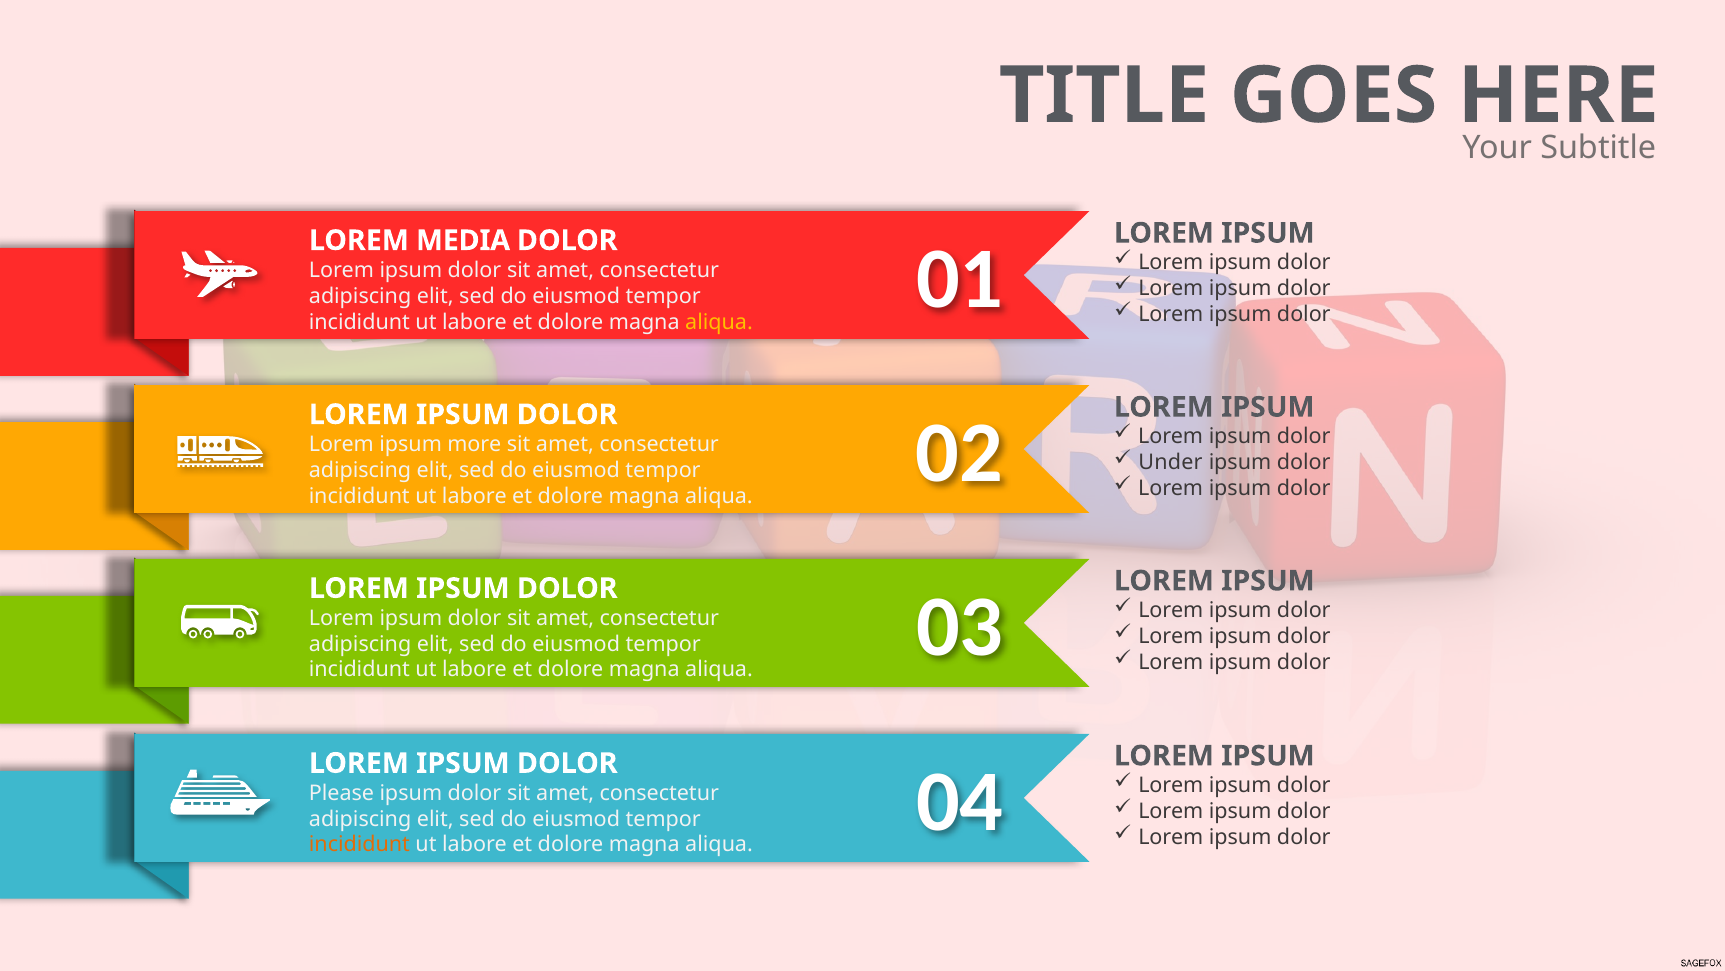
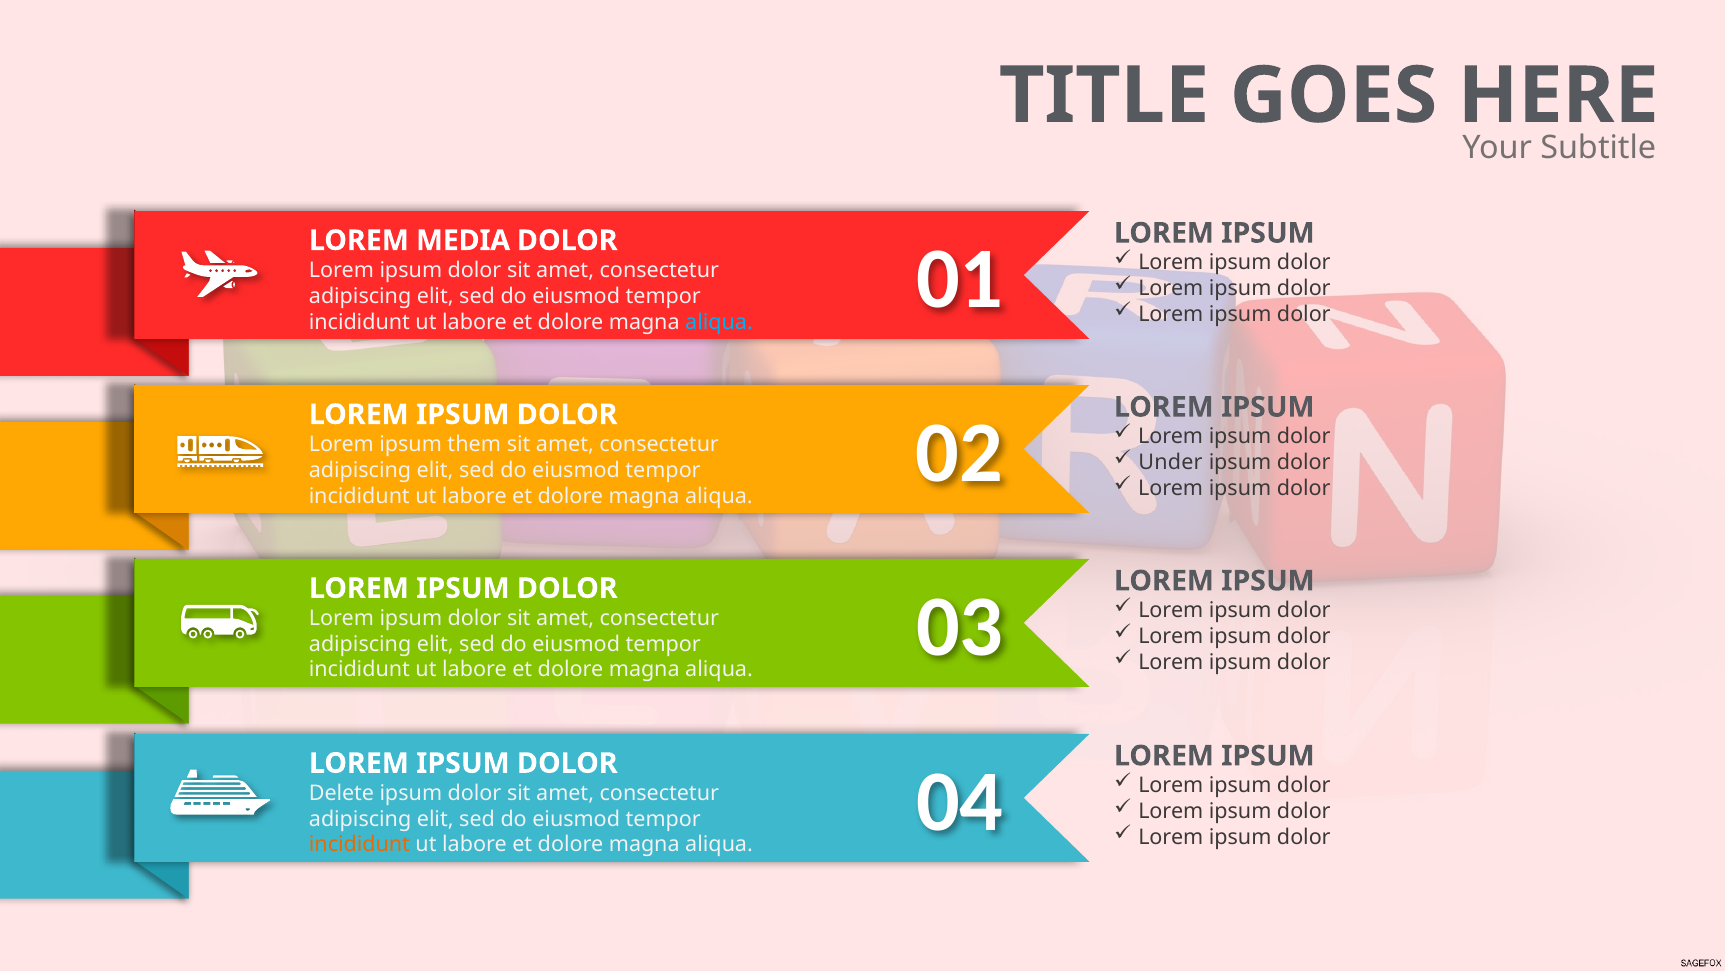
aliqua colour: yellow -> light blue (719, 322)
more: more -> them (474, 444)
Please: Please -> Delete (342, 792)
